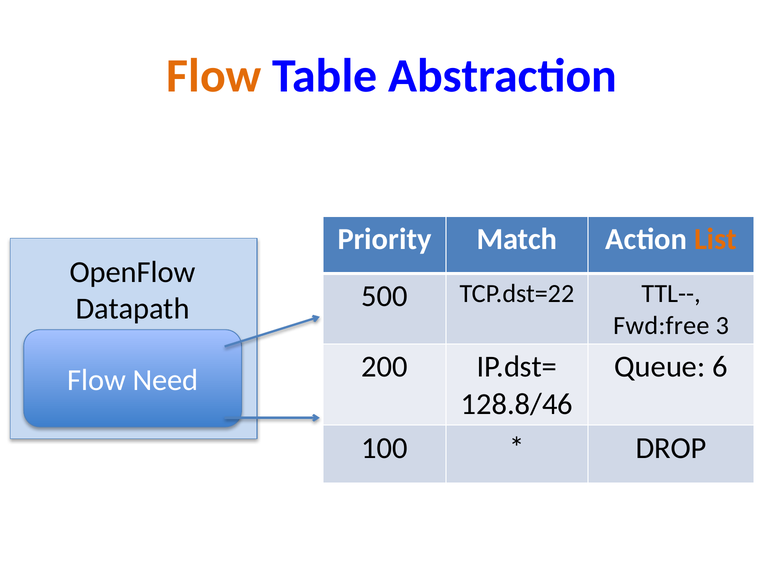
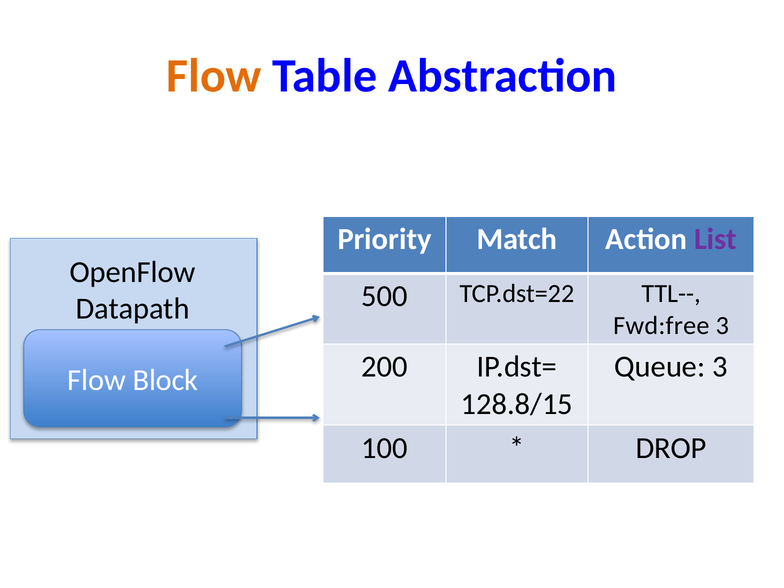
List colour: orange -> purple (715, 239)
Queue 6: 6 -> 3 (720, 367)
Need: Need -> Block (165, 380)
128.8/46: 128.8/46 -> 128.8/15 (517, 404)
